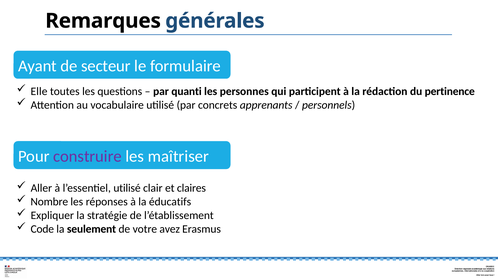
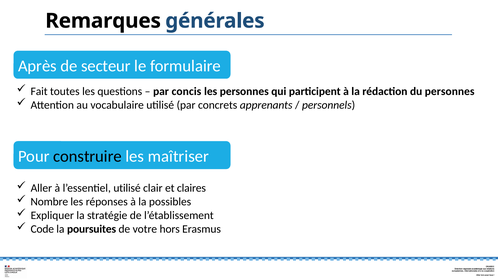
Ayant: Ayant -> Après (37, 66)
Elle: Elle -> Fait (39, 91)
quanti: quanti -> concis (186, 91)
du pertinence: pertinence -> personnes (450, 91)
construire colour: purple -> black (88, 156)
éducatifs: éducatifs -> possibles (170, 202)
seulement: seulement -> poursuites (92, 229)
avez: avez -> hors (170, 229)
